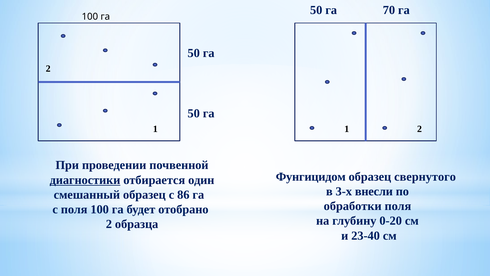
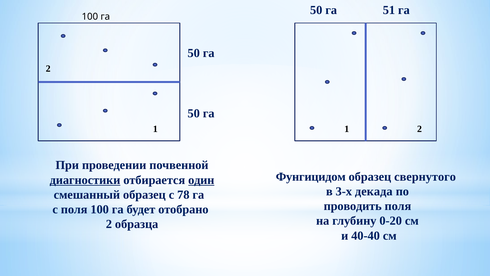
70: 70 -> 51 (389, 10)
один underline: none -> present (201, 180)
внесли: внесли -> декада (374, 191)
86: 86 -> 78 (183, 194)
обработки: обработки -> проводить (353, 206)
23-40: 23-40 -> 40-40 (366, 235)
